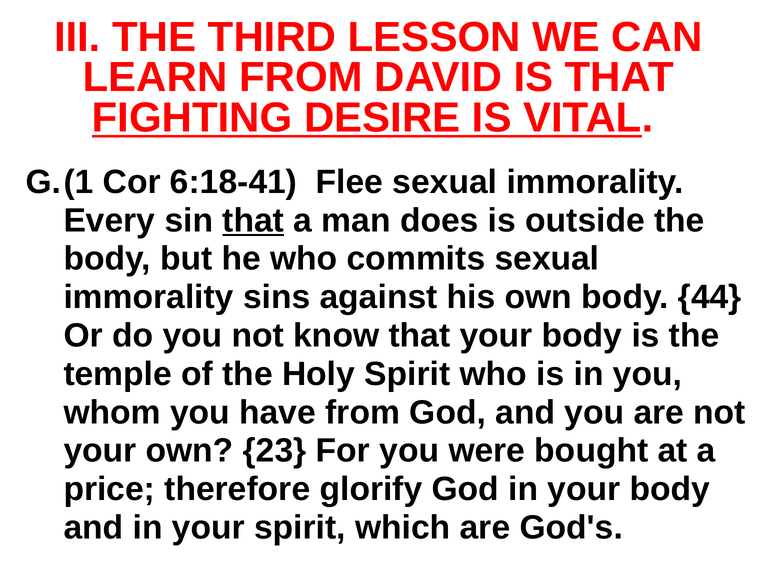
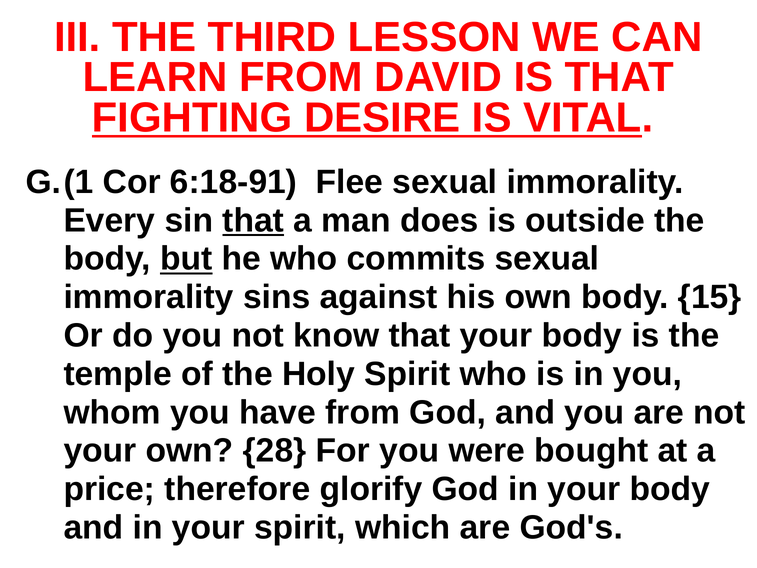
6:18-41: 6:18-41 -> 6:18-91 (234, 182)
but underline: none -> present (186, 259)
44: 44 -> 15 (710, 297)
23: 23 -> 28 (275, 451)
